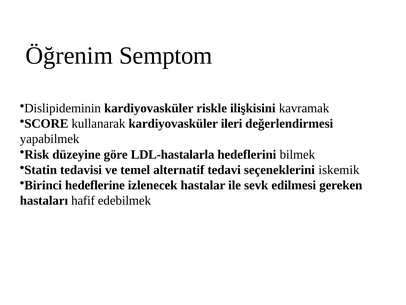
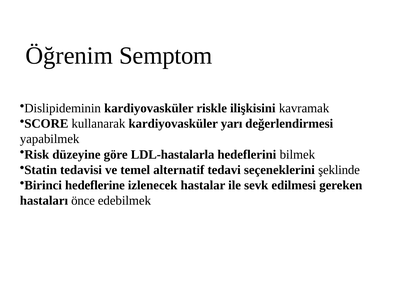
ileri: ileri -> yarı (232, 124)
iskemik: iskemik -> şeklinde (339, 170)
hafif: hafif -> önce (83, 200)
